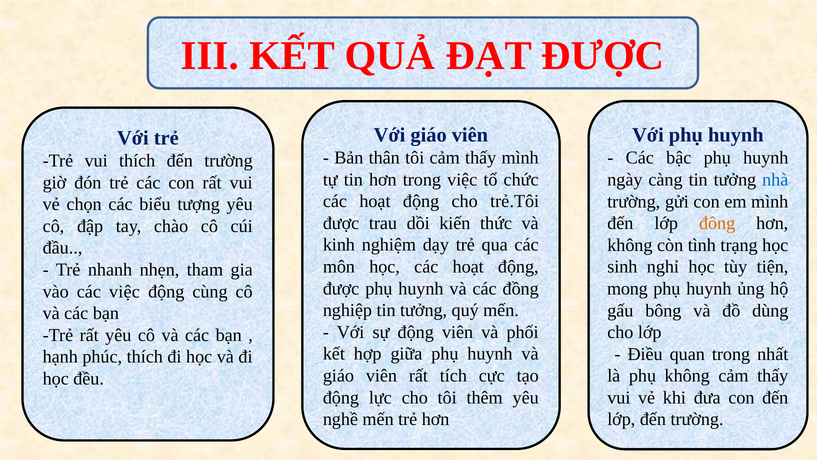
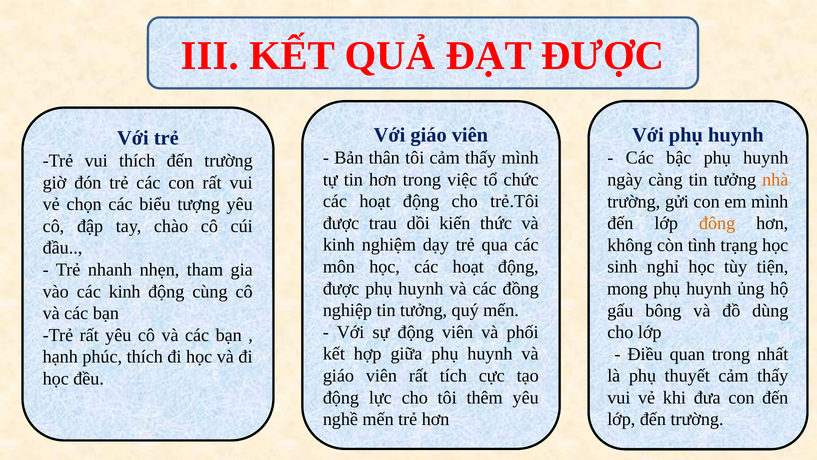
nhà colour: blue -> orange (775, 180)
các việc: việc -> kinh (125, 291)
phụ không: không -> thuyết (687, 376)
